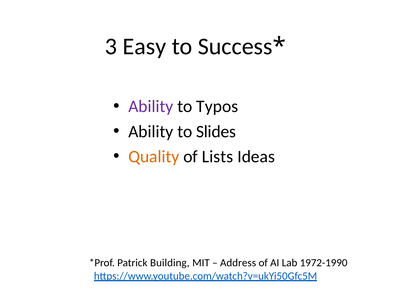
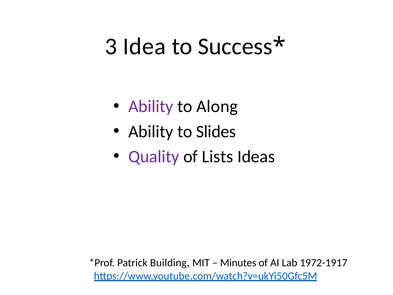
Easy: Easy -> Idea (144, 46)
Typos: Typos -> Along (217, 106)
Quality colour: orange -> purple (154, 156)
Address: Address -> Minutes (238, 263)
1972-1990: 1972-1990 -> 1972-1917 (324, 263)
